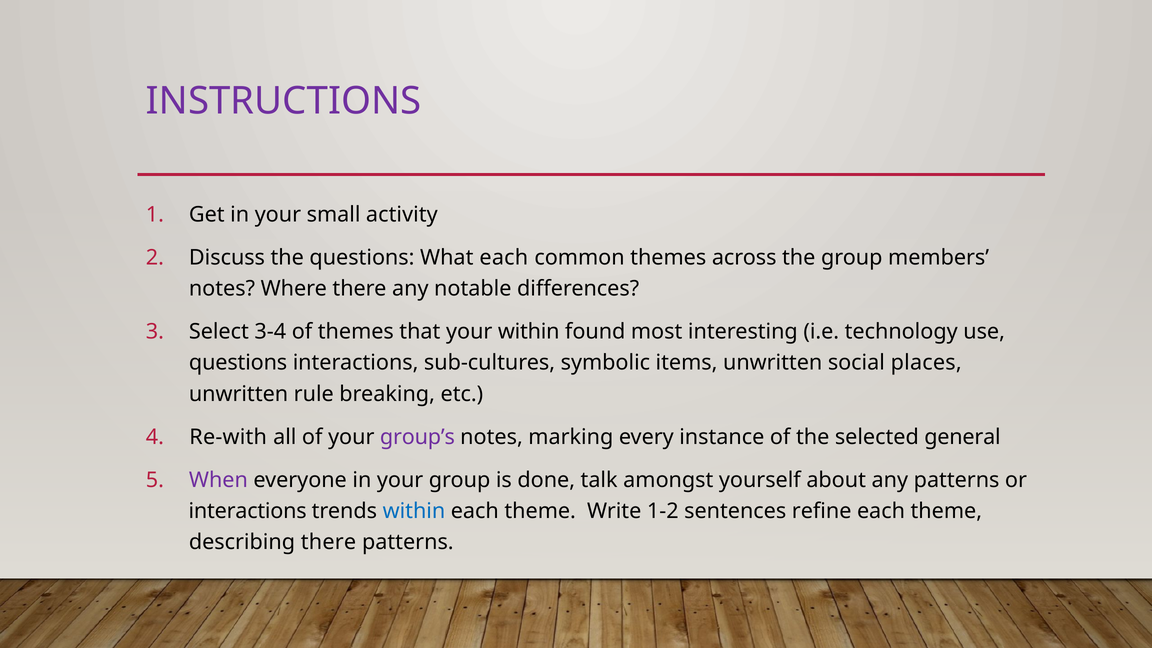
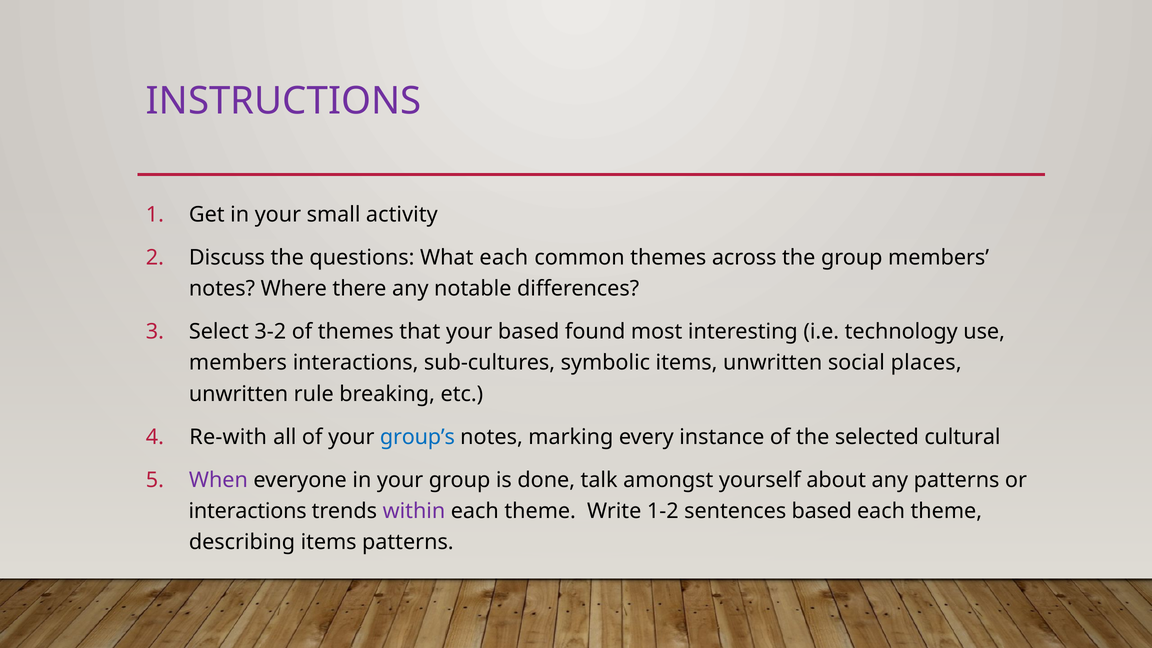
3-4: 3-4 -> 3-2 (270, 332)
your within: within -> based (529, 332)
questions: questions -> members (238, 363)
group’s colour: purple -> blue (417, 437)
general: general -> cultural (962, 437)
within colour: blue -> purple (414, 511)
sentences refine: refine -> based (822, 511)
describing there: there -> items (329, 542)
